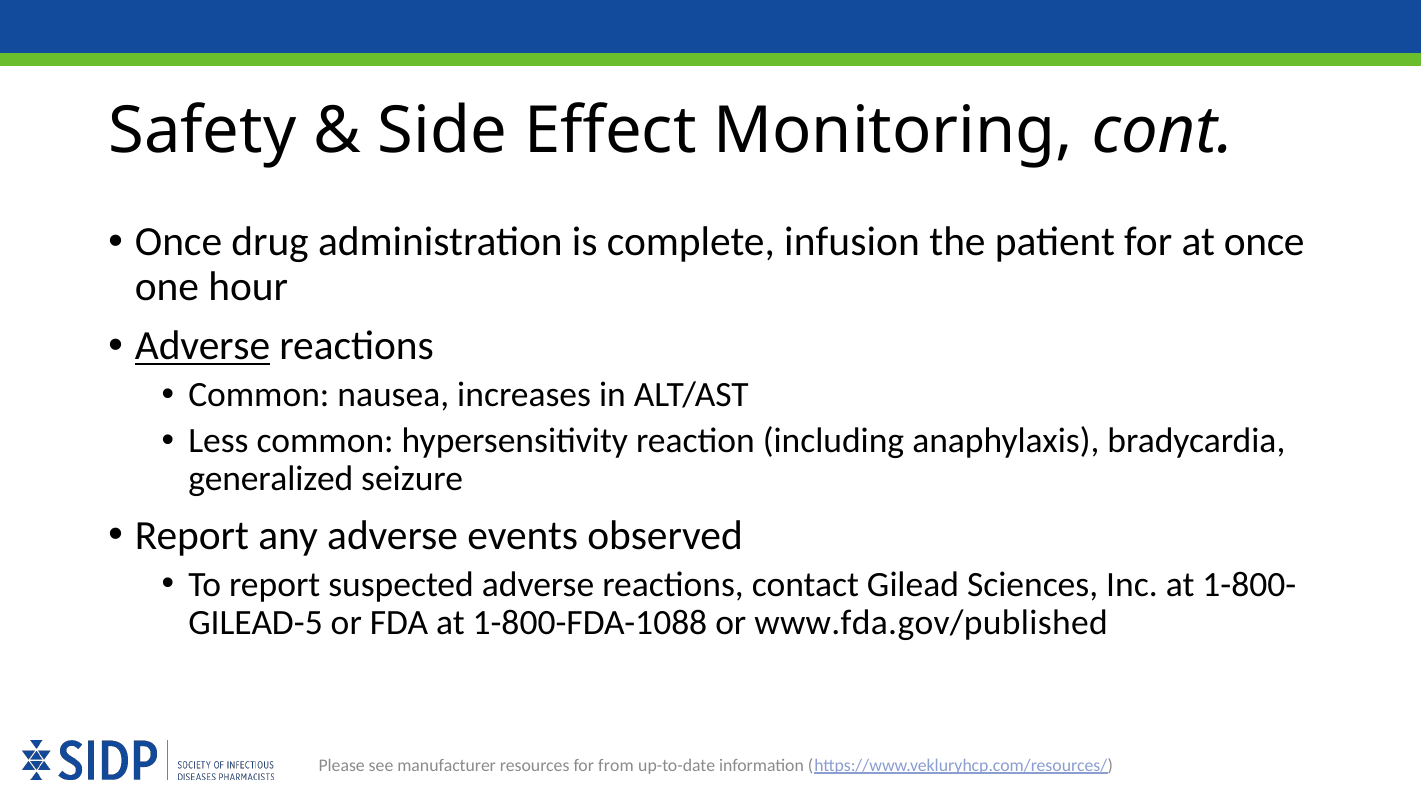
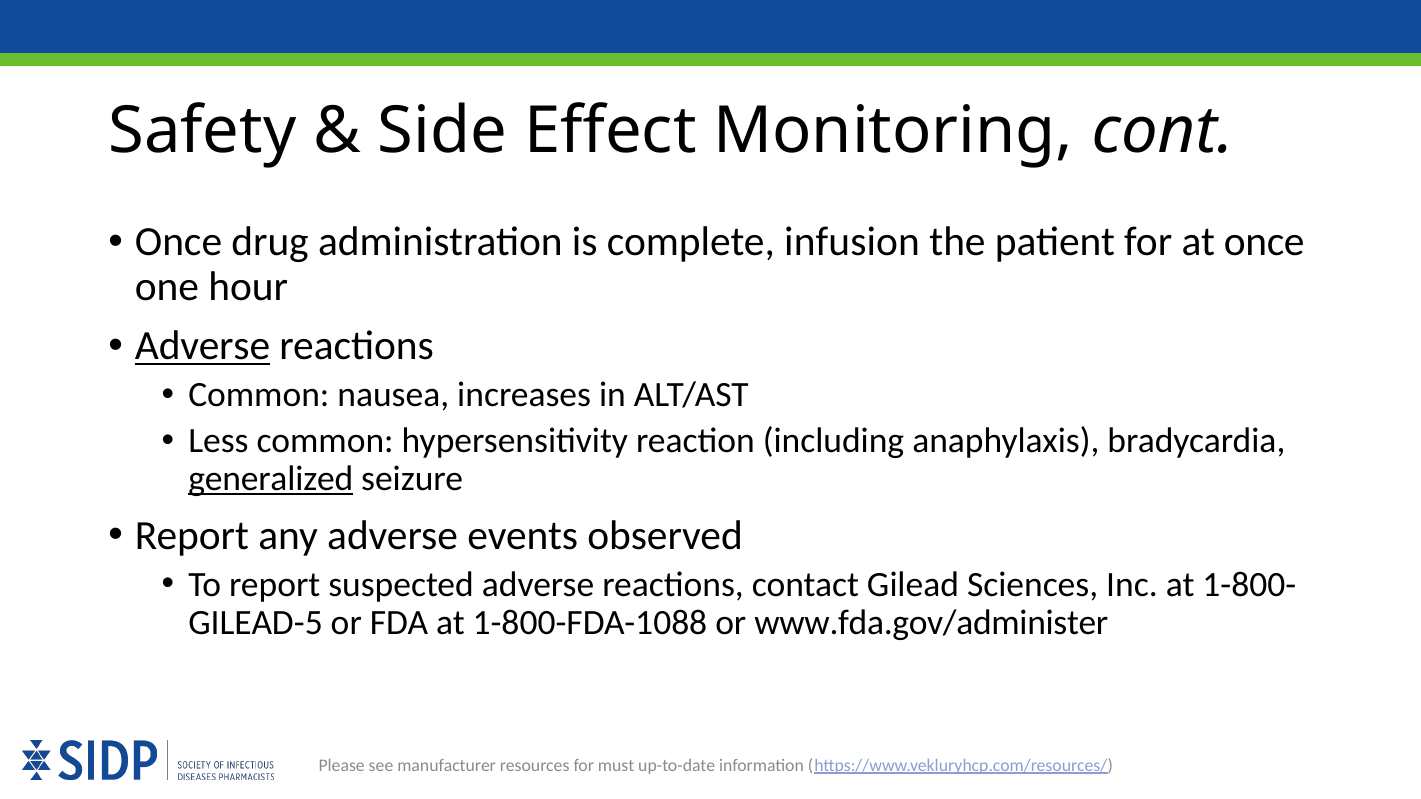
generalized underline: none -> present (271, 479)
www.fda.gov/published: www.fda.gov/published -> www.fda.gov/administer (931, 623)
from: from -> must (616, 766)
